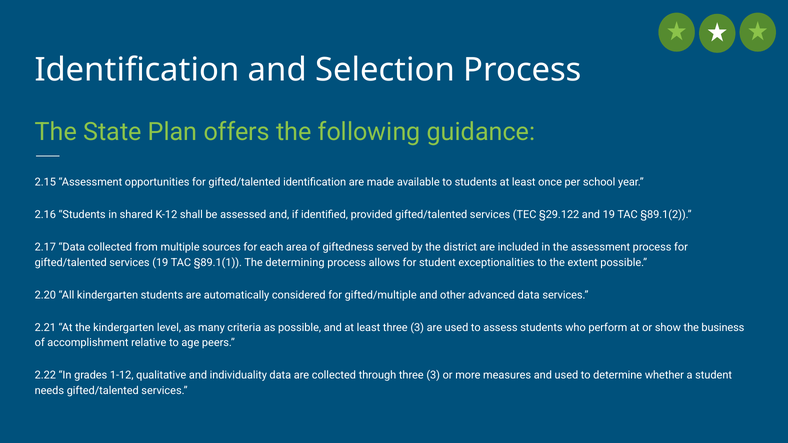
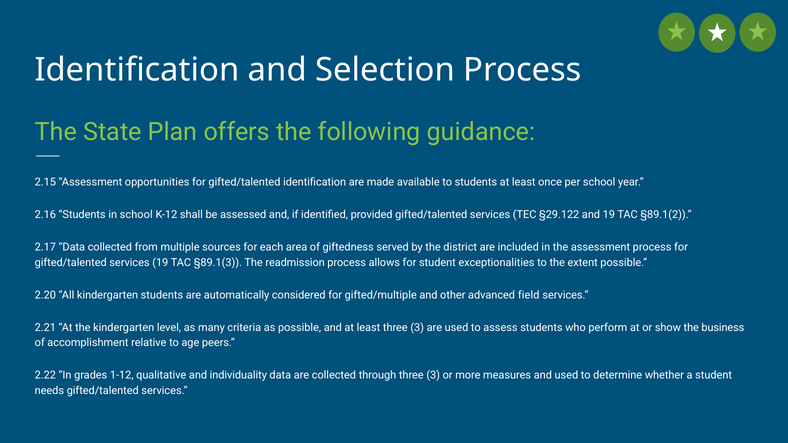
in shared: shared -> school (136, 215)
§89.1(1: §89.1(1 -> §89.1(3 (218, 263)
determining: determining -> readmission (295, 263)
advanced data: data -> field (529, 295)
